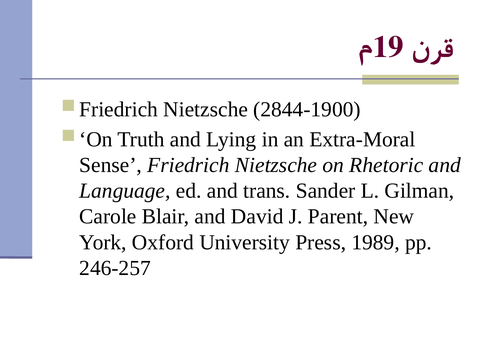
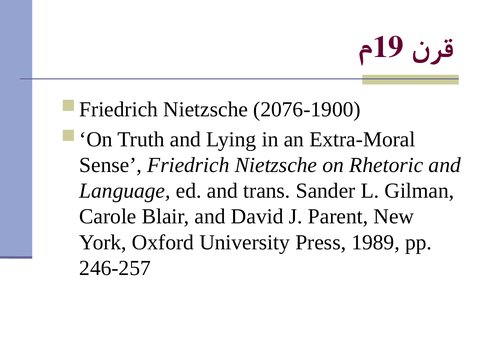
2844-1900: 2844-1900 -> 2076-1900 (307, 109)
